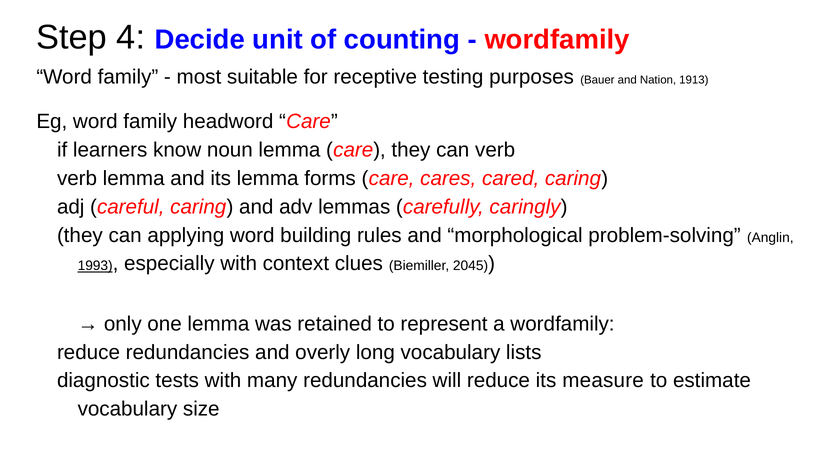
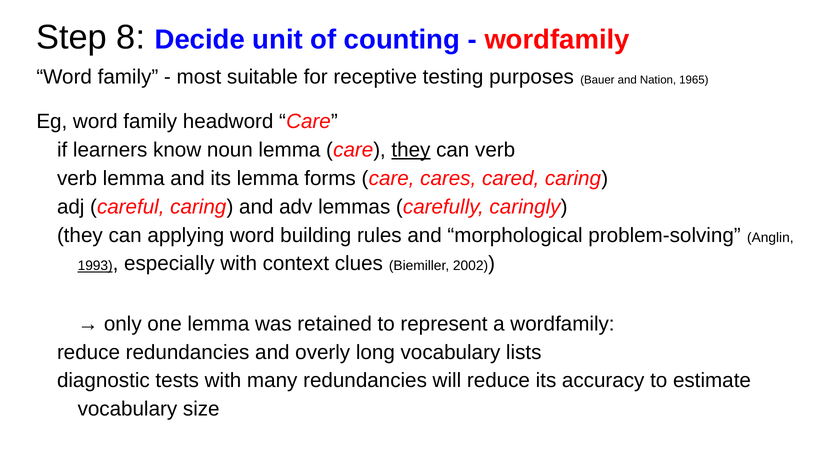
4: 4 -> 8 (131, 37)
1913: 1913 -> 1965 (694, 80)
they underline: none -> present (411, 150)
2045: 2045 -> 2002 (471, 266)
measure: measure -> accuracy (603, 381)
